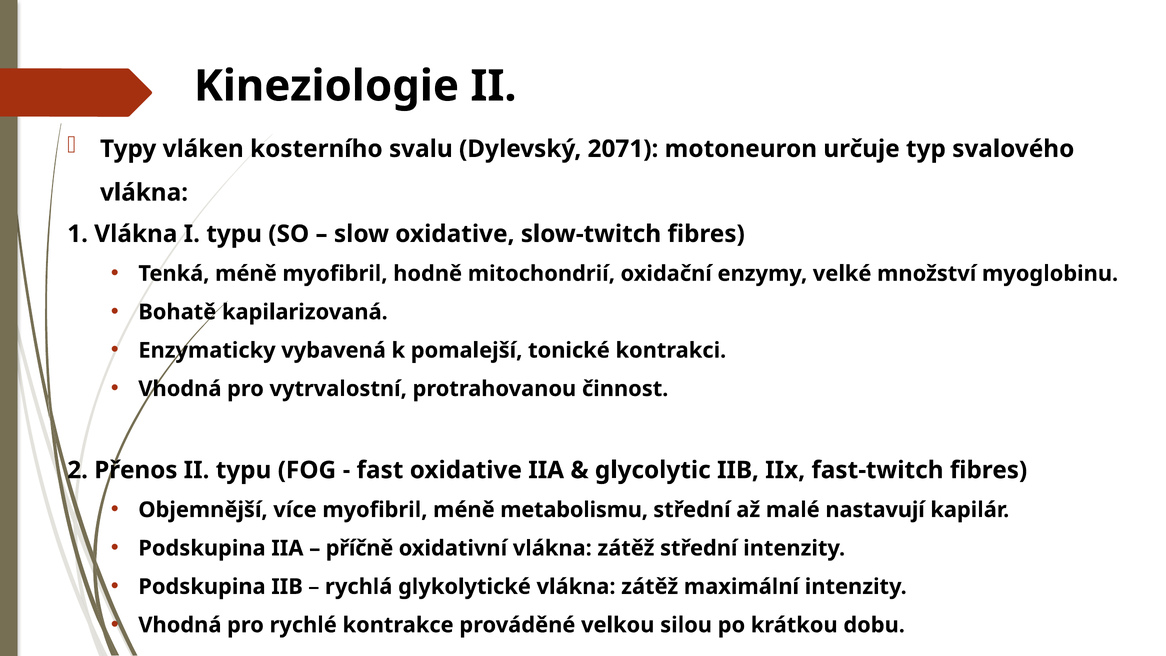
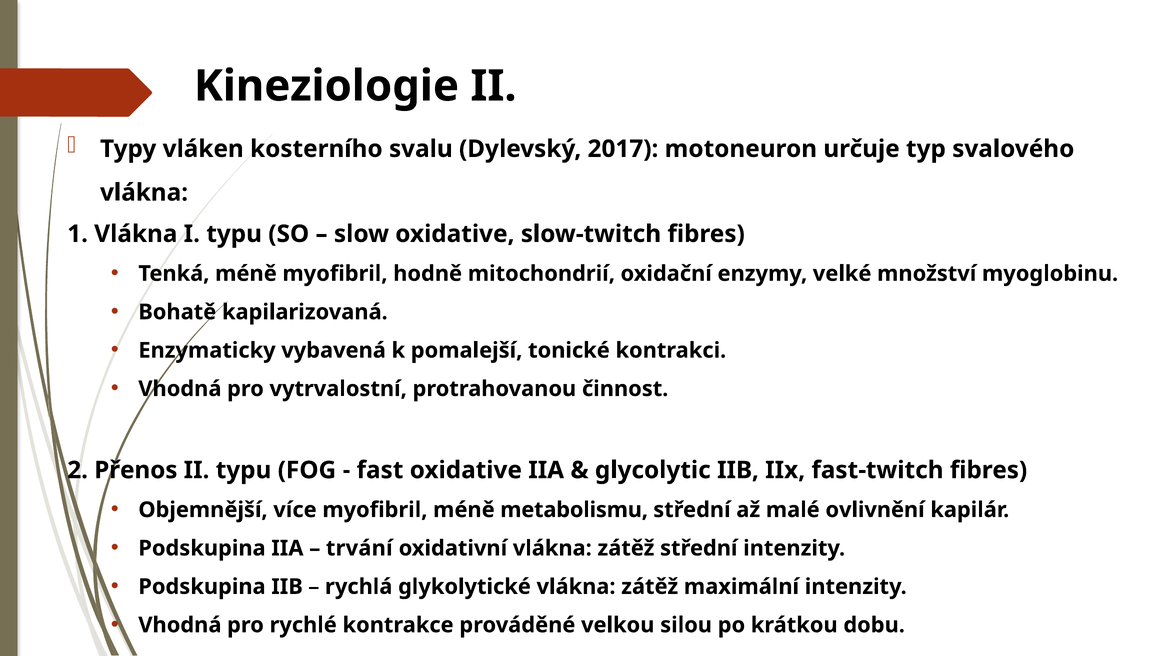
2071: 2071 -> 2017 (623, 149)
nastavují: nastavují -> ovlivnění (875, 510)
příčně: příčně -> trvání (359, 548)
